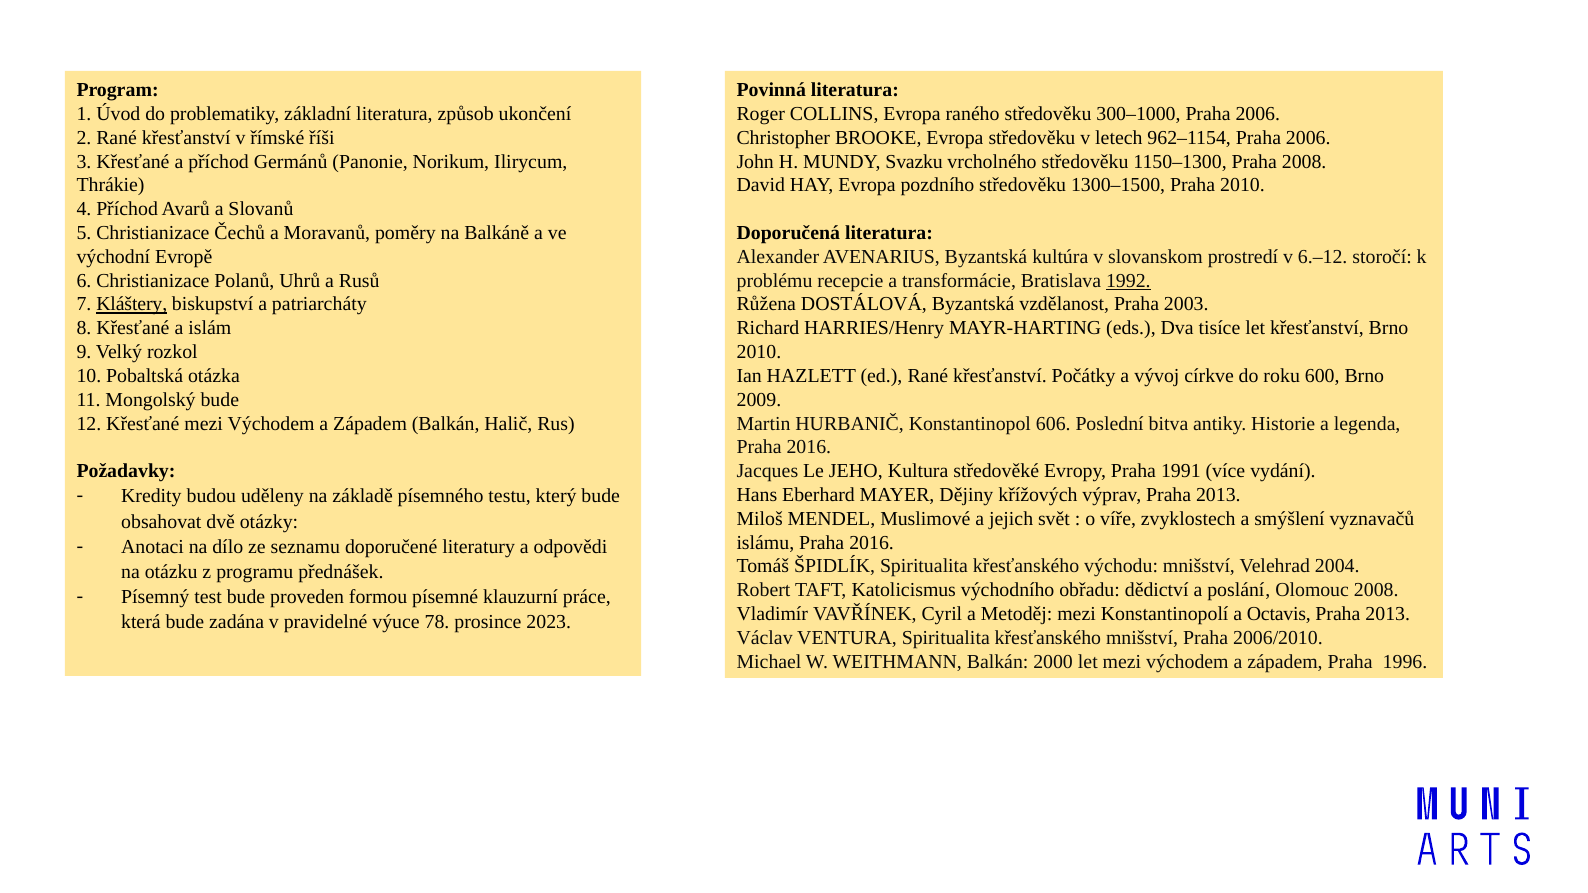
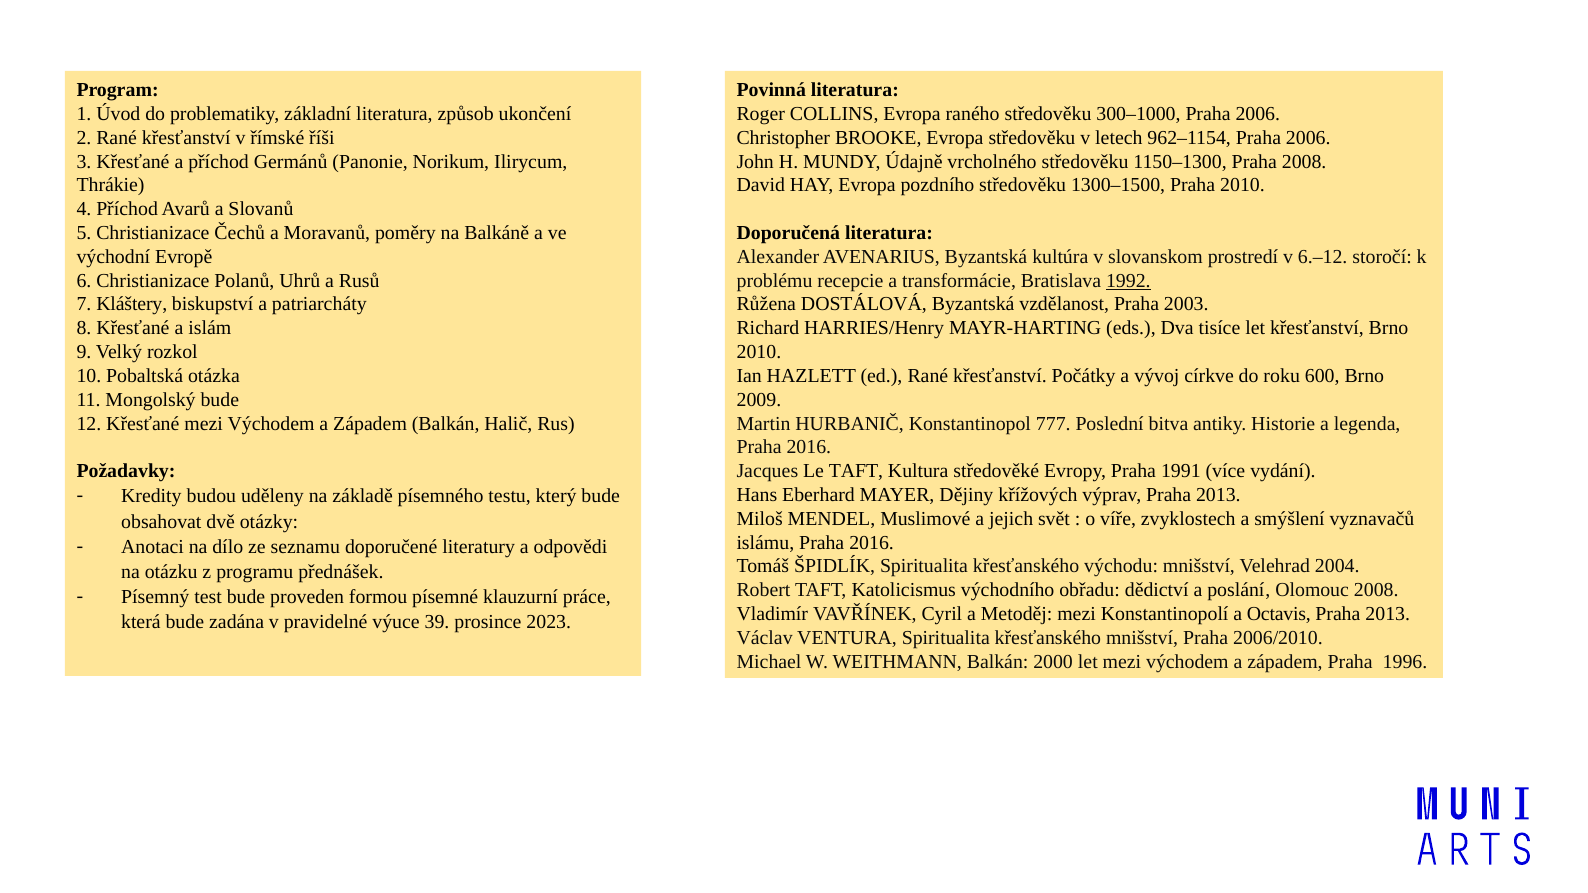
Svazku: Svazku -> Údajně (914, 162)
Kláštery underline: present -> none (132, 305)
606: 606 -> 777 (1053, 424)
Le JEHO: JEHO -> TAFT (856, 471)
78: 78 -> 39 (437, 623)
